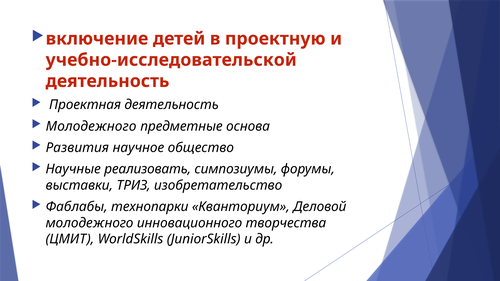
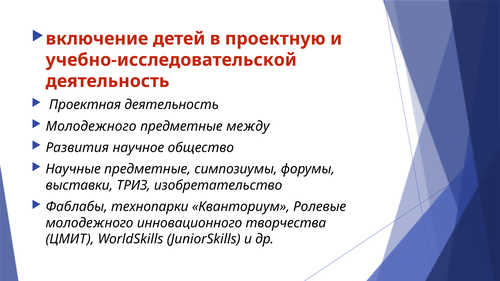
основа: основа -> между (248, 126)
Научные реализовать: реализовать -> предметные (148, 169)
Деловой: Деловой -> Ролевые (320, 207)
